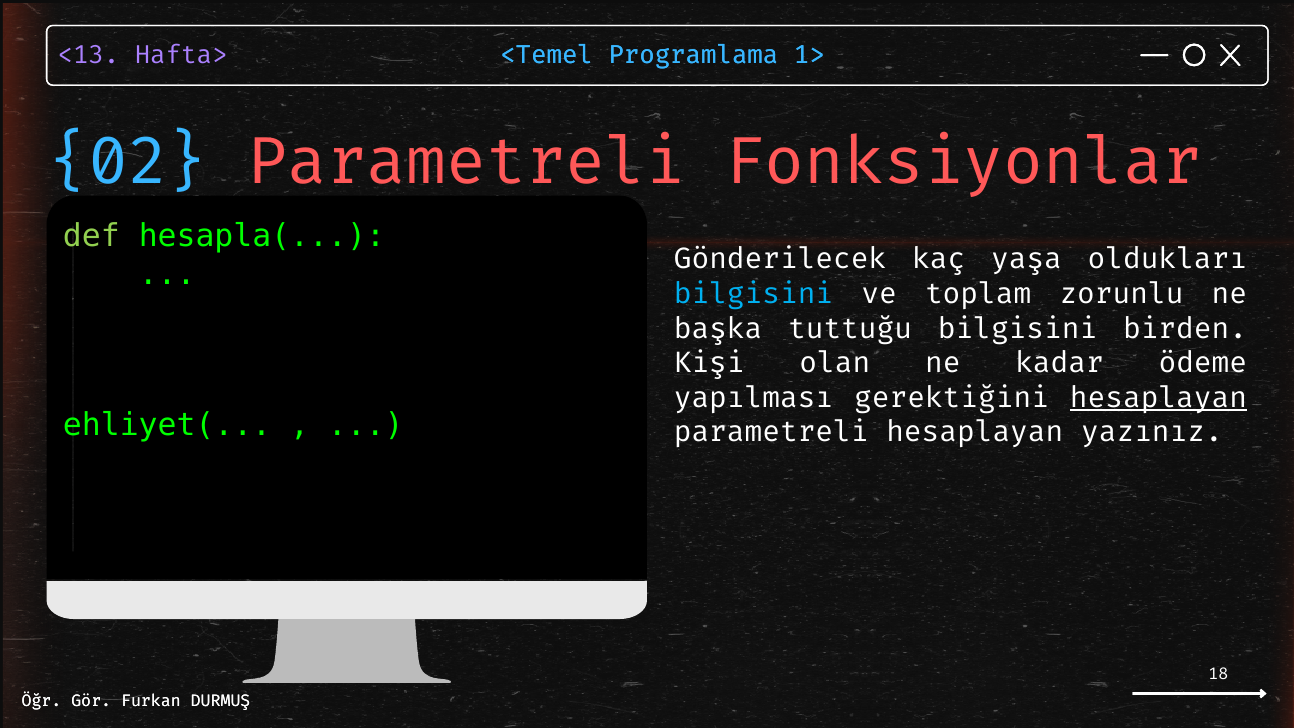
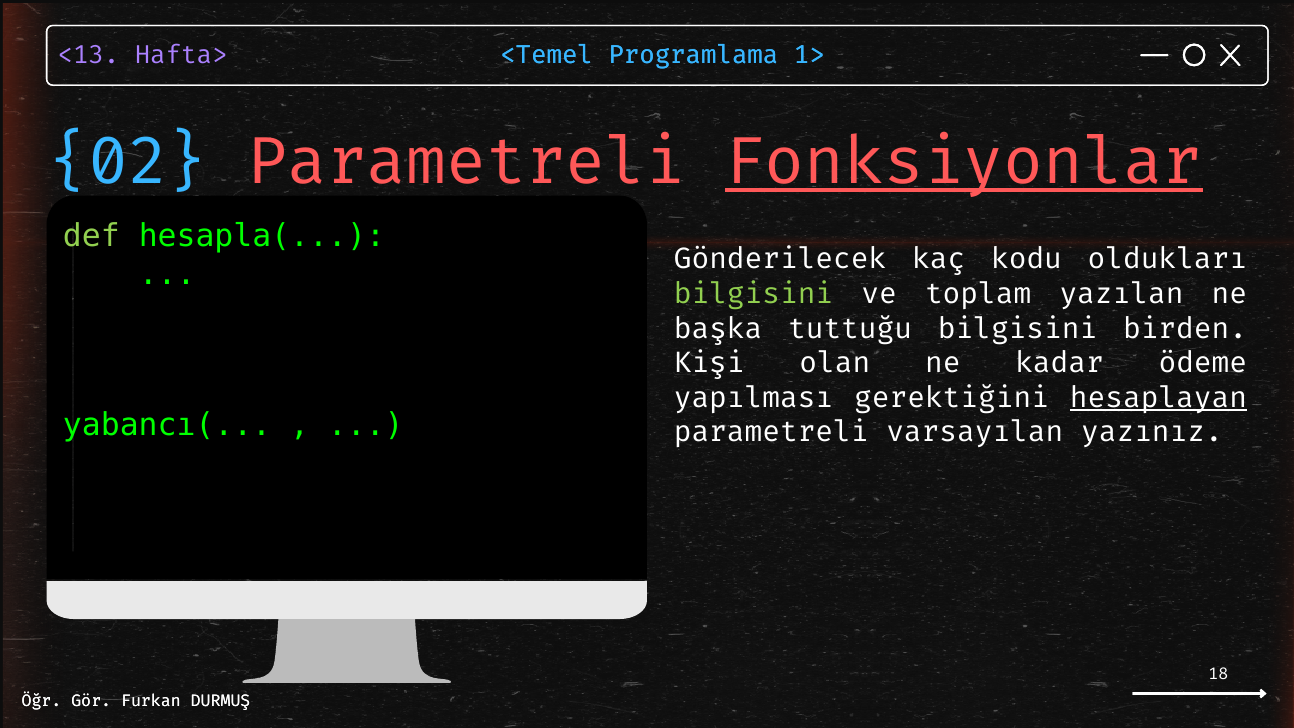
Fonksiyonlar underline: none -> present (964, 162)
yaşa: yaşa -> kodu (1027, 259)
bilgisini colour: light blue -> light green (754, 294)
zorunlu: zorunlu -> yazılan (1121, 294)
ehliyet(: ehliyet( -> yabancı( (167, 425)
parametreli hesaplayan: hesaplayan -> varsayılan (975, 432)
